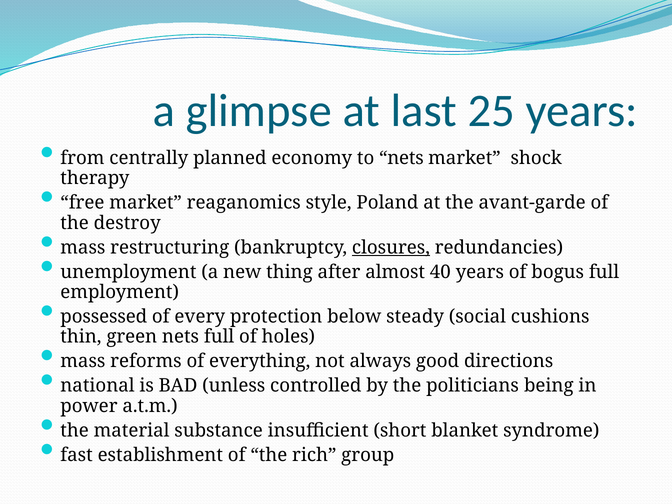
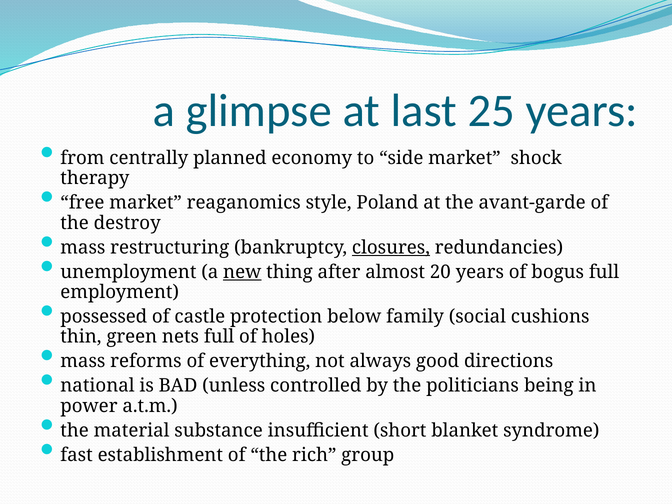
to nets: nets -> side (401, 158)
new underline: none -> present (242, 272)
40: 40 -> 20 (440, 272)
every: every -> castle (200, 317)
steady: steady -> family (415, 317)
